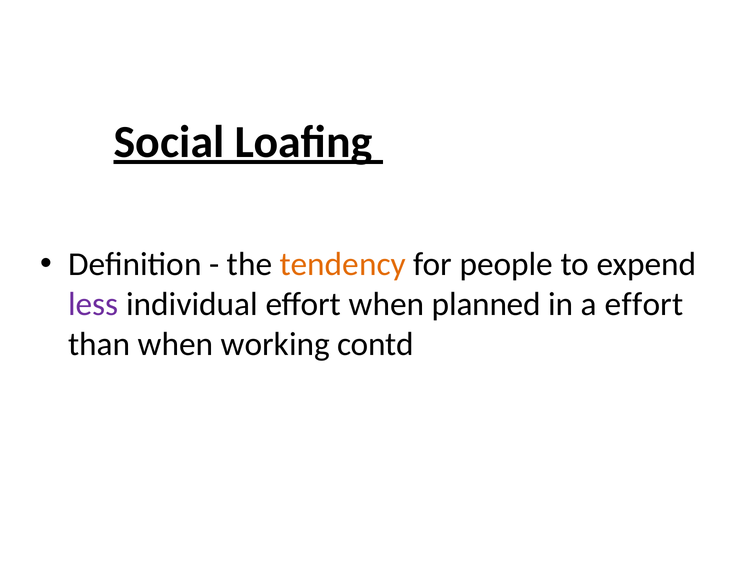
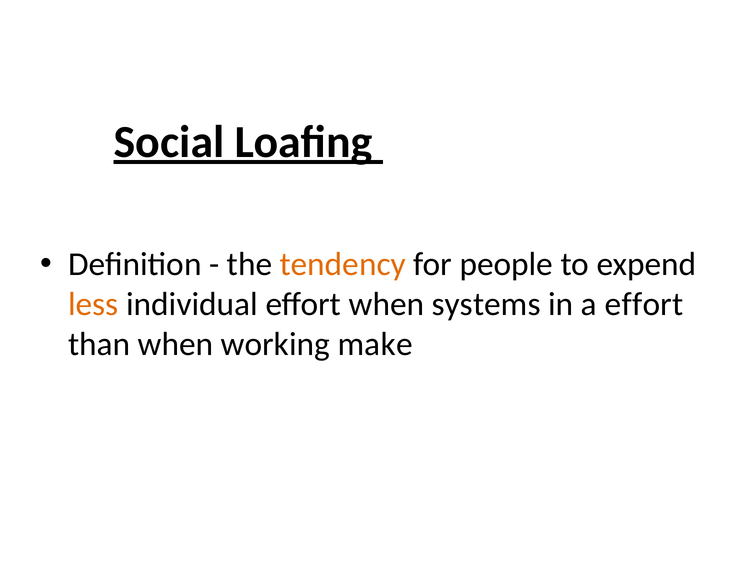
less colour: purple -> orange (93, 304)
planned: planned -> systems (486, 304)
contd: contd -> make (375, 345)
